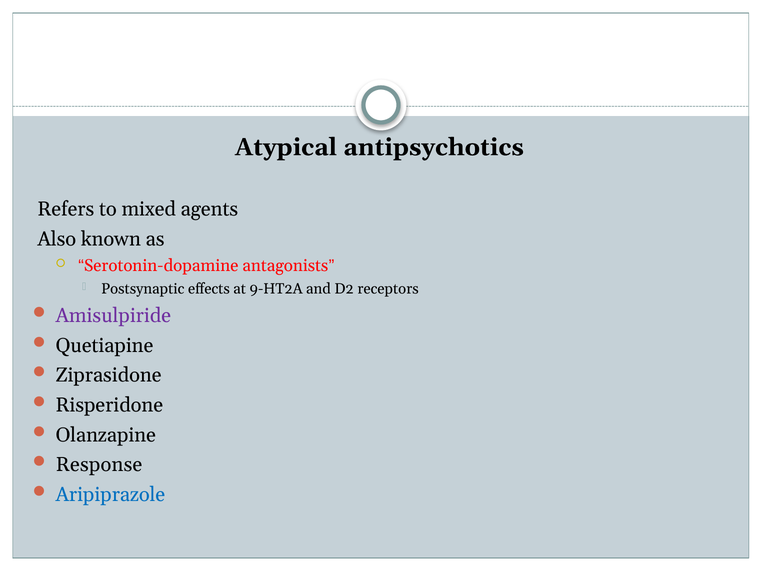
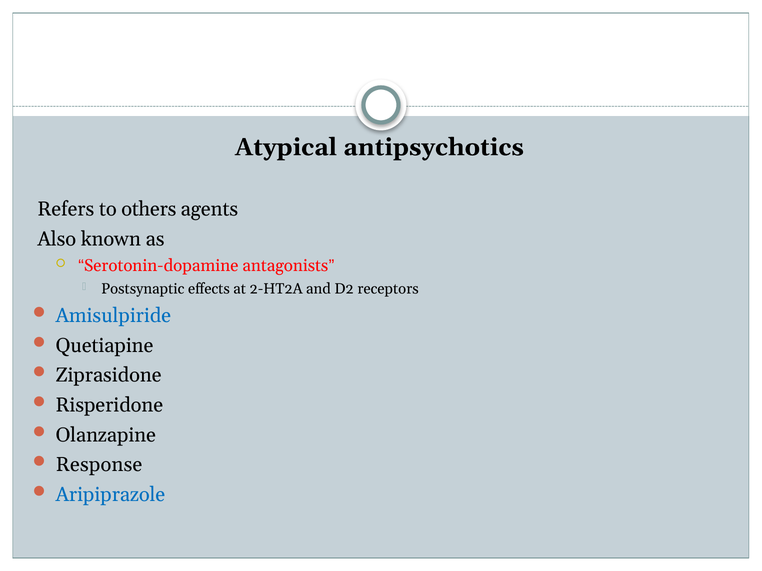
mixed: mixed -> others (149, 209)
9-HT2A: 9-HT2A -> 2-HT2A (276, 289)
Amisulpiride colour: purple -> blue (113, 316)
